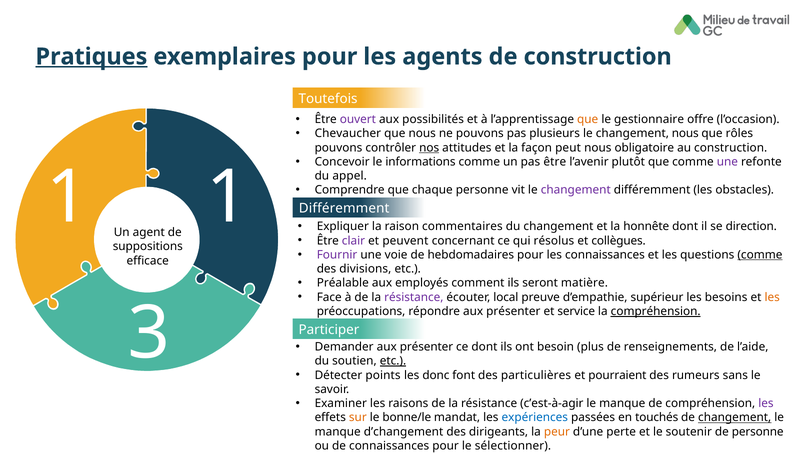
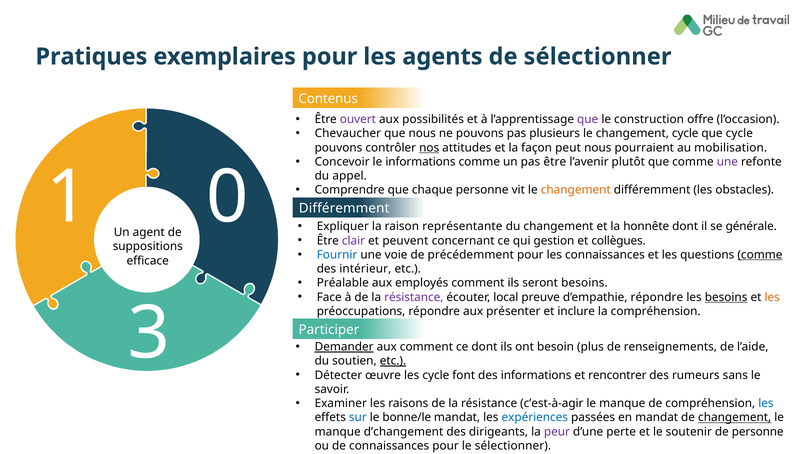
Pratiques underline: present -> none (91, 57)
de construction: construction -> sélectionner (598, 57)
Toutefois: Toutefois -> Contenus (328, 99)
que colour: orange -> purple (588, 119)
gestionnaire: gestionnaire -> construction (649, 119)
changement nous: nous -> cycle (685, 134)
que rôles: rôles -> cycle (739, 134)
obligatoire: obligatoire -> pourraient (644, 148)
au construction: construction -> mobilisation (731, 148)
1 1: 1 -> 0 (227, 197)
changement colour: purple -> orange (576, 190)
commentaires: commentaires -> représentante (462, 227)
direction: direction -> générale (751, 227)
résolus: résolus -> gestion (554, 241)
Fournir colour: purple -> blue (337, 255)
hebdomadaires: hebdomadaires -> précédemment (471, 255)
divisions: divisions -> intérieur (365, 269)
seront matière: matière -> besoins (584, 283)
d’empathie supérieur: supérieur -> répondre (657, 297)
besoins underline: none -> present (726, 297)
service: service -> inclure (576, 311)
compréhension underline: present -> none (656, 311)
Demander underline: none -> present (344, 347)
présenter: présenter -> comment (426, 347)
points: points -> œuvre (383, 375)
les donc: donc -> cycle (436, 375)
des particulières: particulières -> informations (536, 375)
pourraient: pourraient -> rencontrer (617, 375)
les colour: purple -> blue (766, 403)
sur colour: orange -> blue (358, 417)
en touchés: touchés -> mandat (657, 417)
peur colour: orange -> purple (557, 432)
